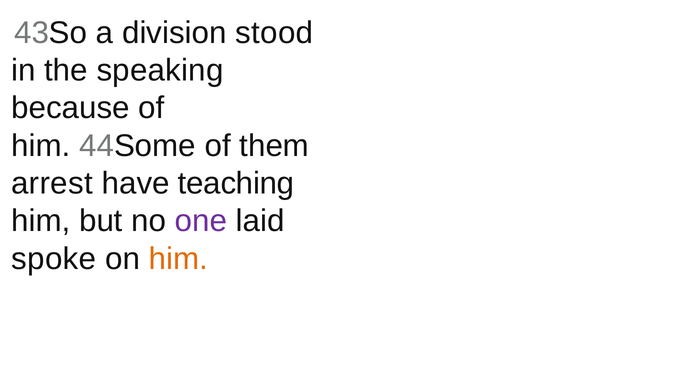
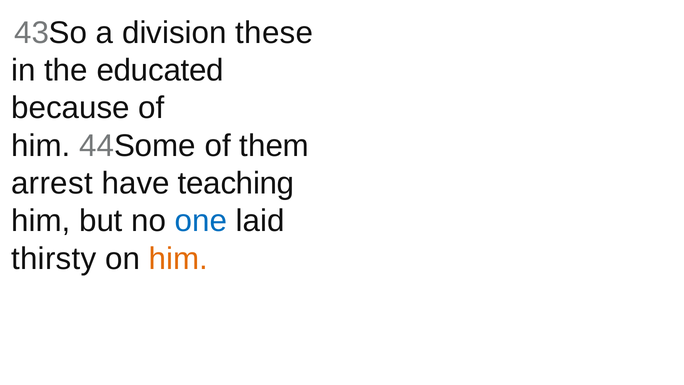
stood: stood -> these (274, 33)
speaking: speaking -> educated (160, 70)
one colour: purple -> blue (201, 221)
spoke: spoke -> thirsty (54, 258)
